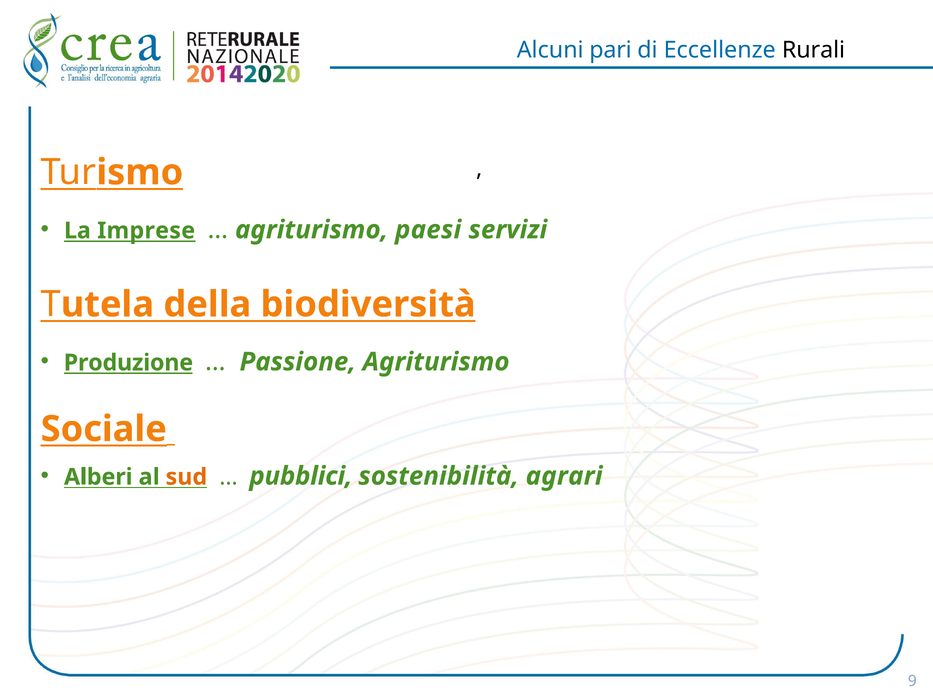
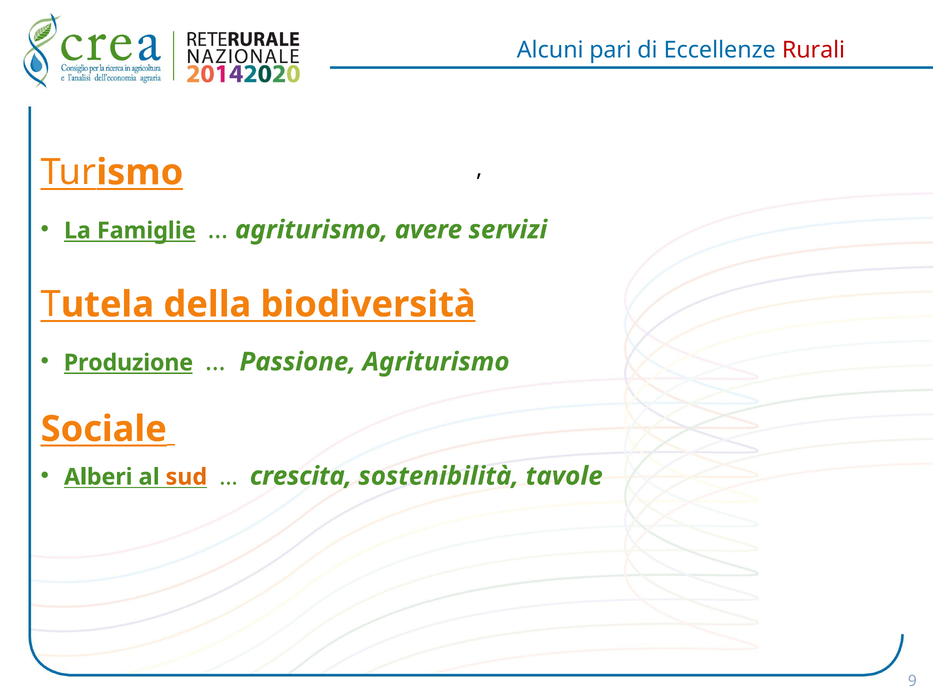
Rurali colour: black -> red (813, 50)
Imprese: Imprese -> Famiglie (146, 231)
paesi: paesi -> avere (428, 230)
pubblici: pubblici -> crescita (301, 476)
agrari: agrari -> tavole (564, 476)
